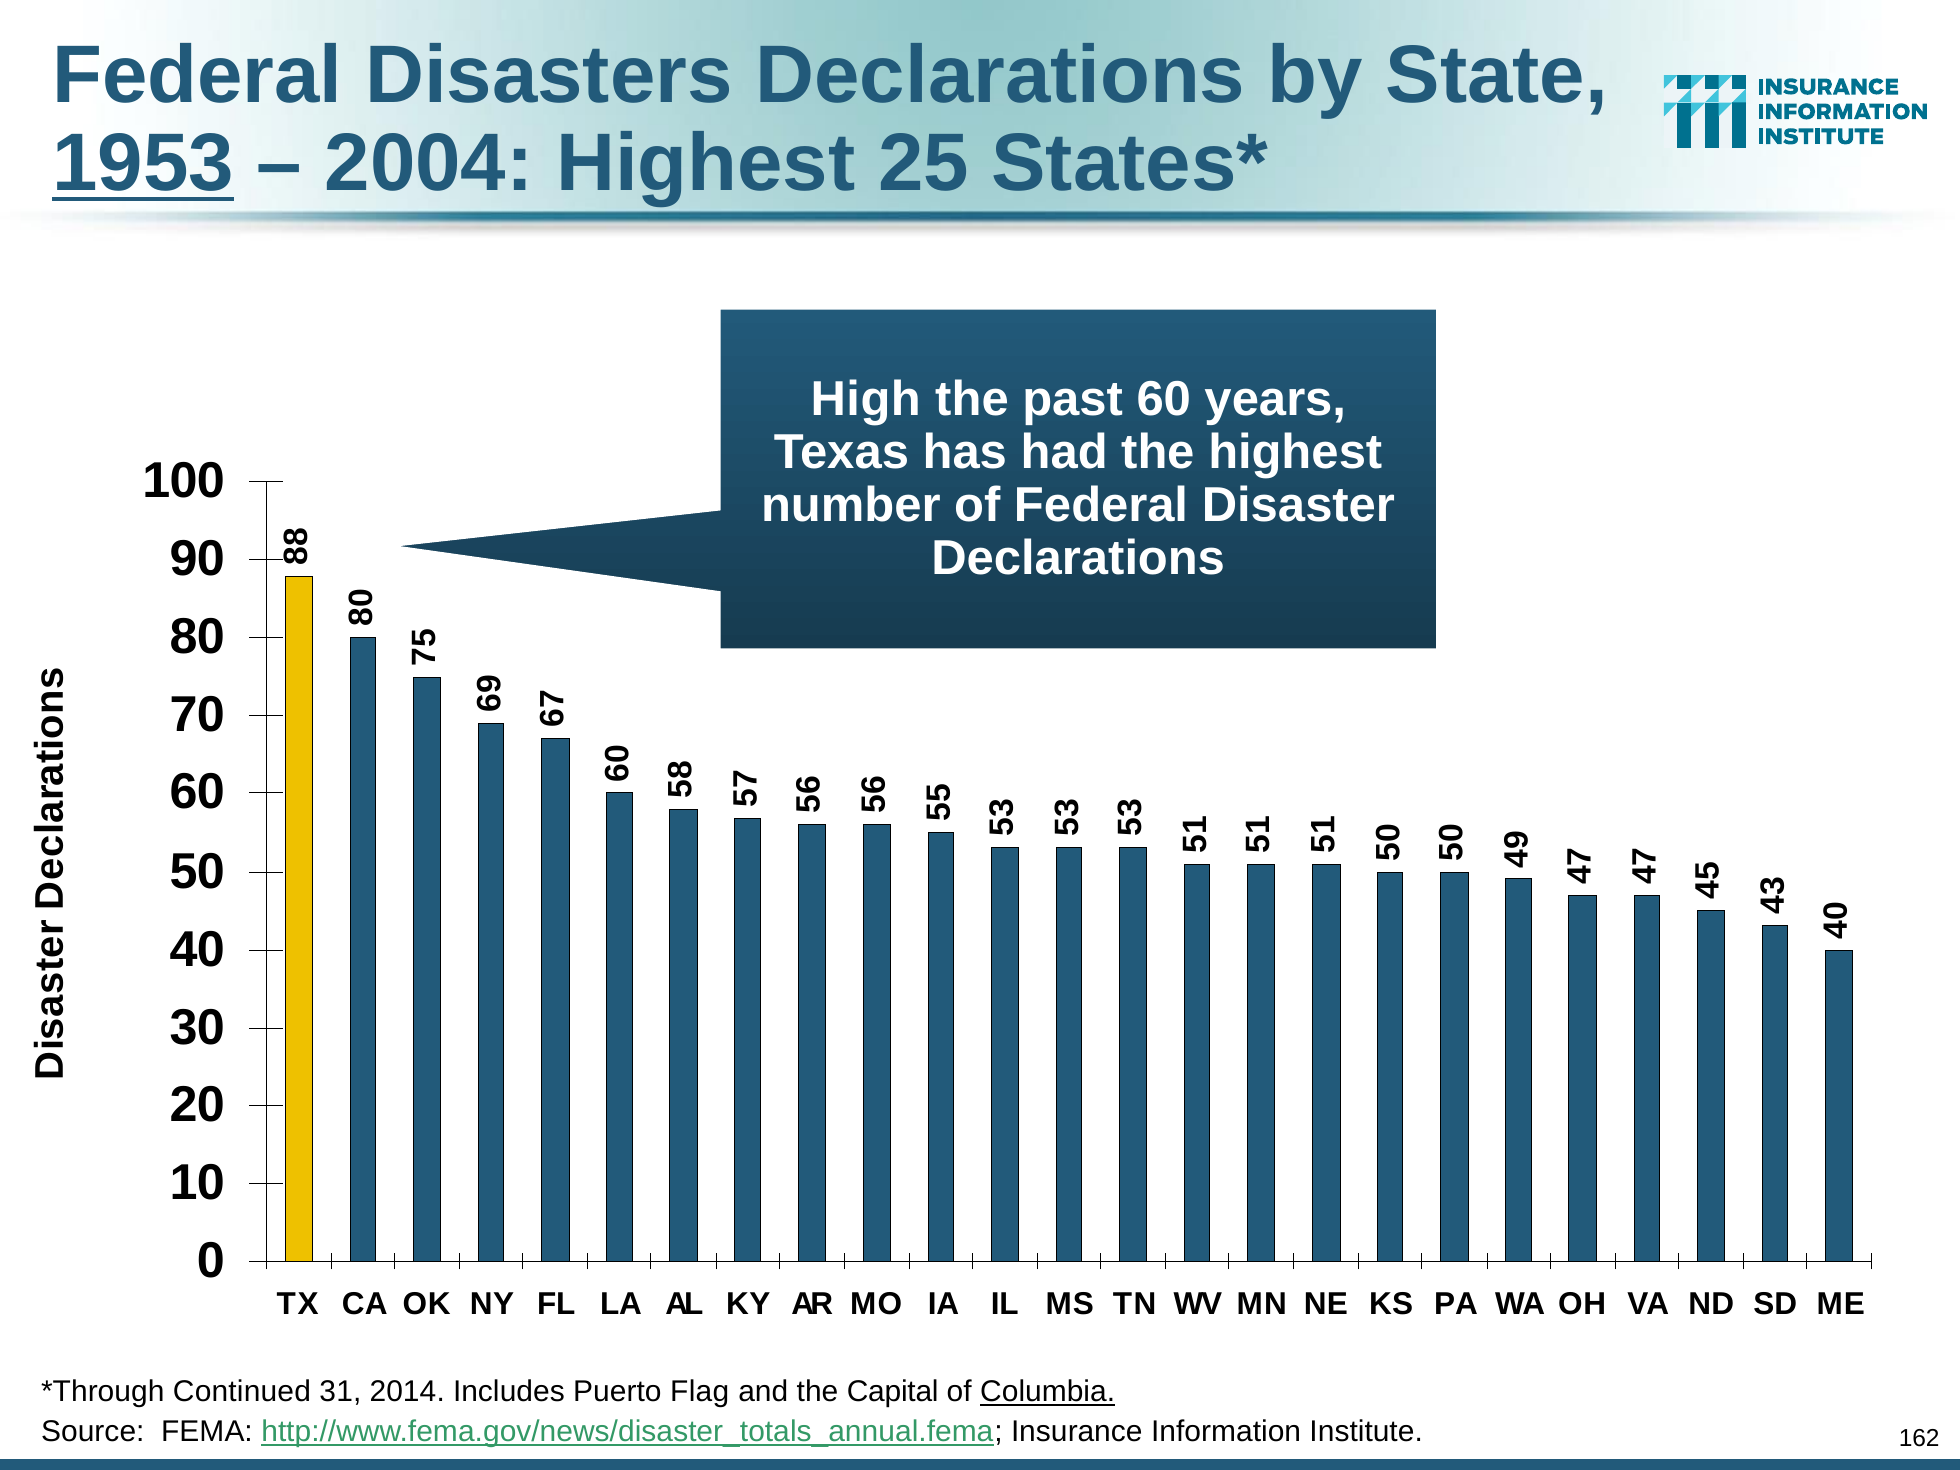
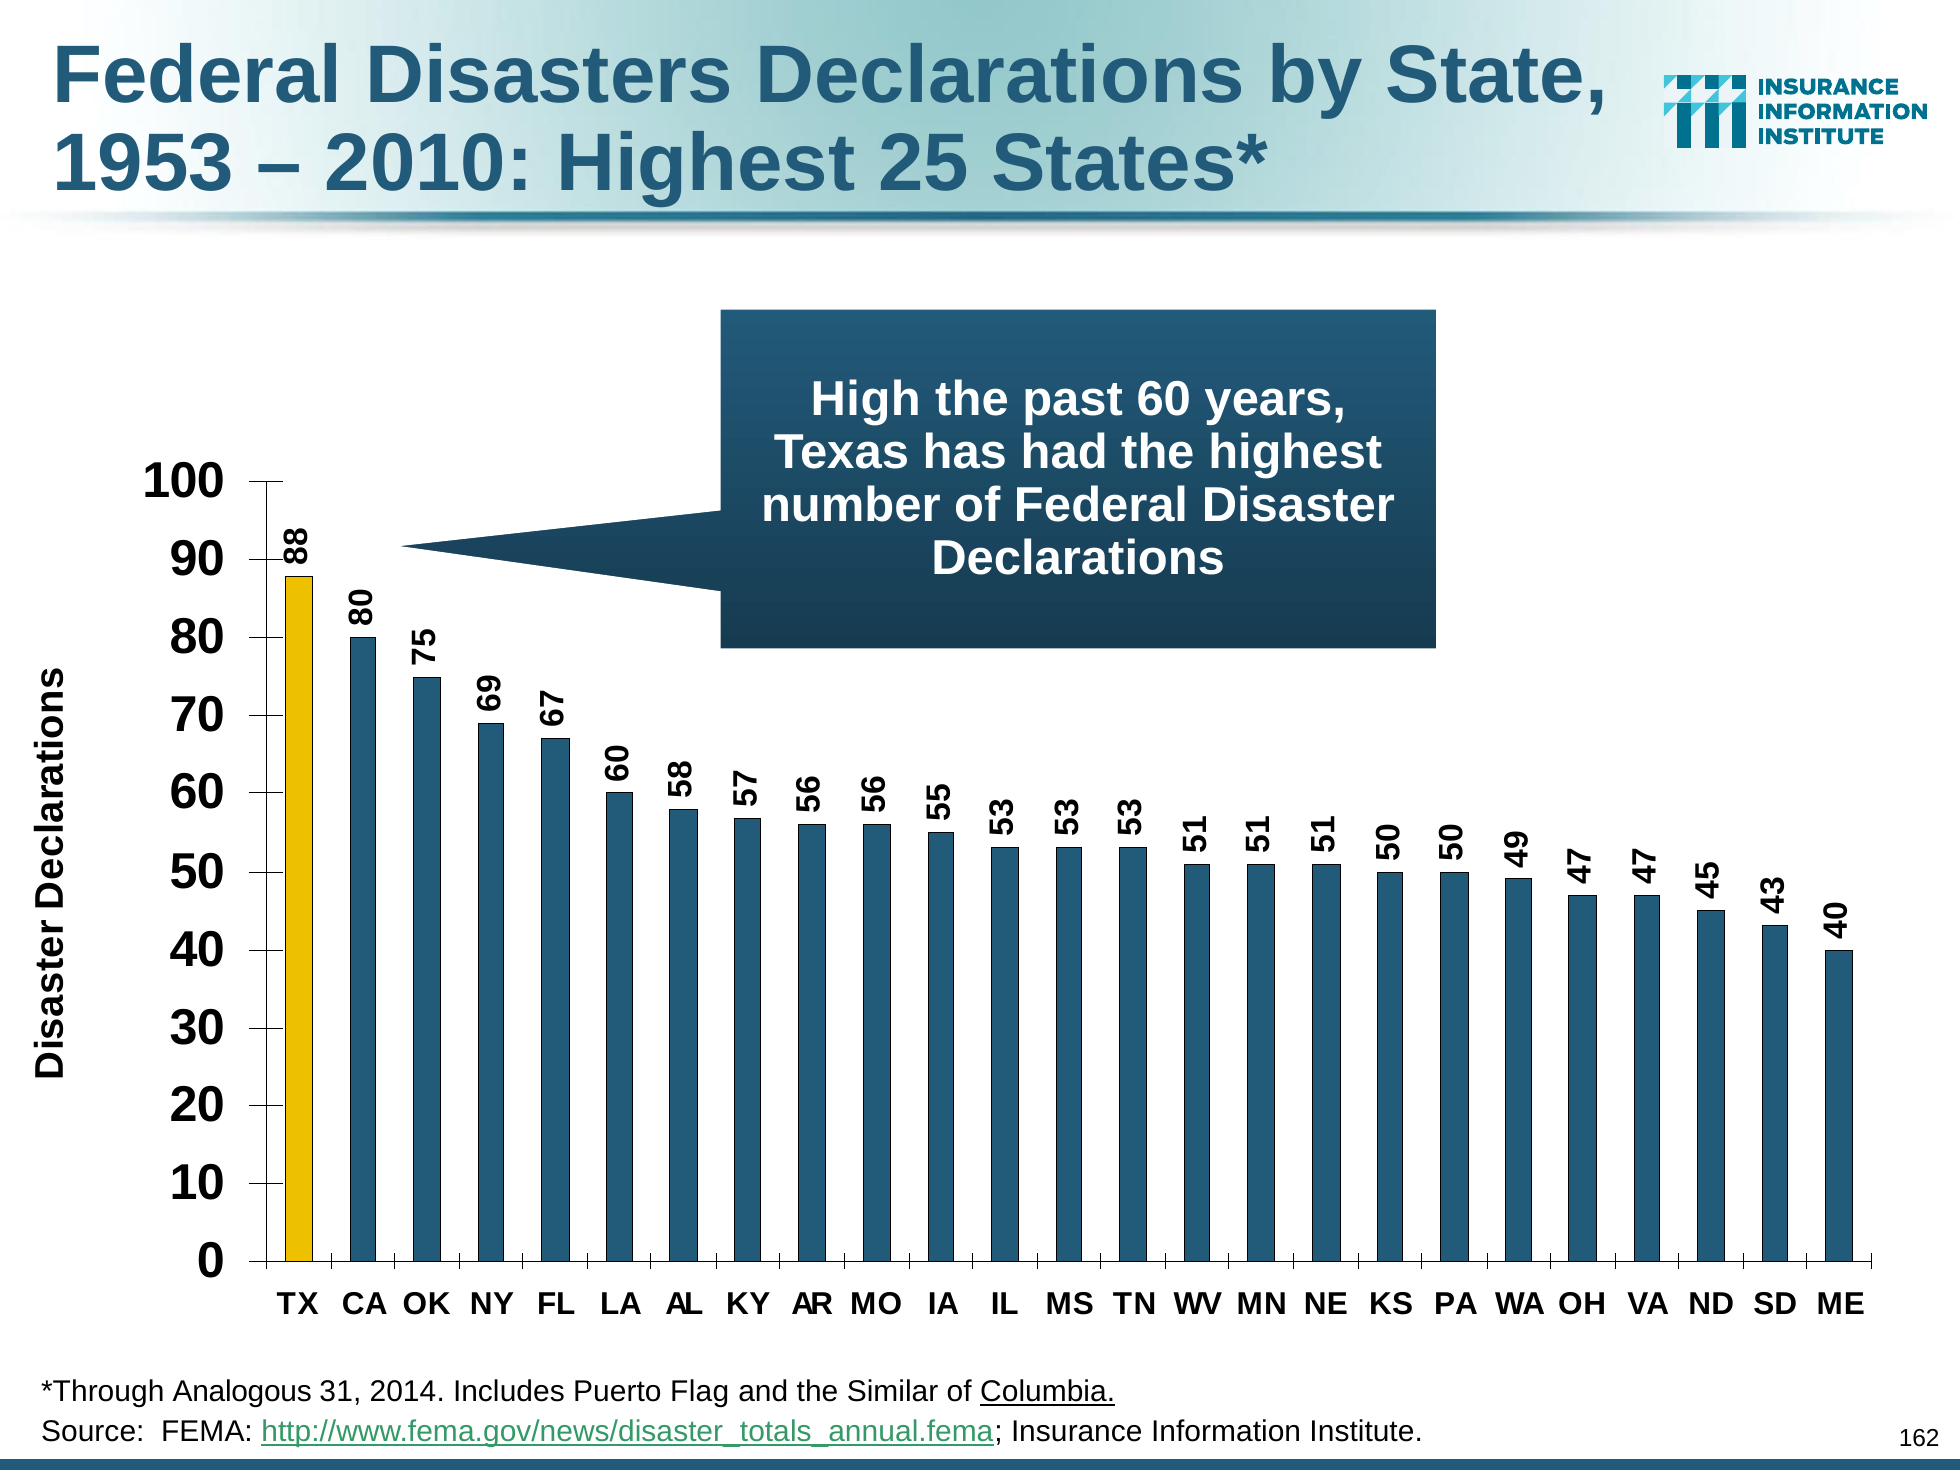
1953 underline: present -> none (143, 164)
2004: 2004 -> 2010 (429, 164)
Continued: Continued -> Analogous (242, 1392)
Capital: Capital -> Similar (893, 1392)
